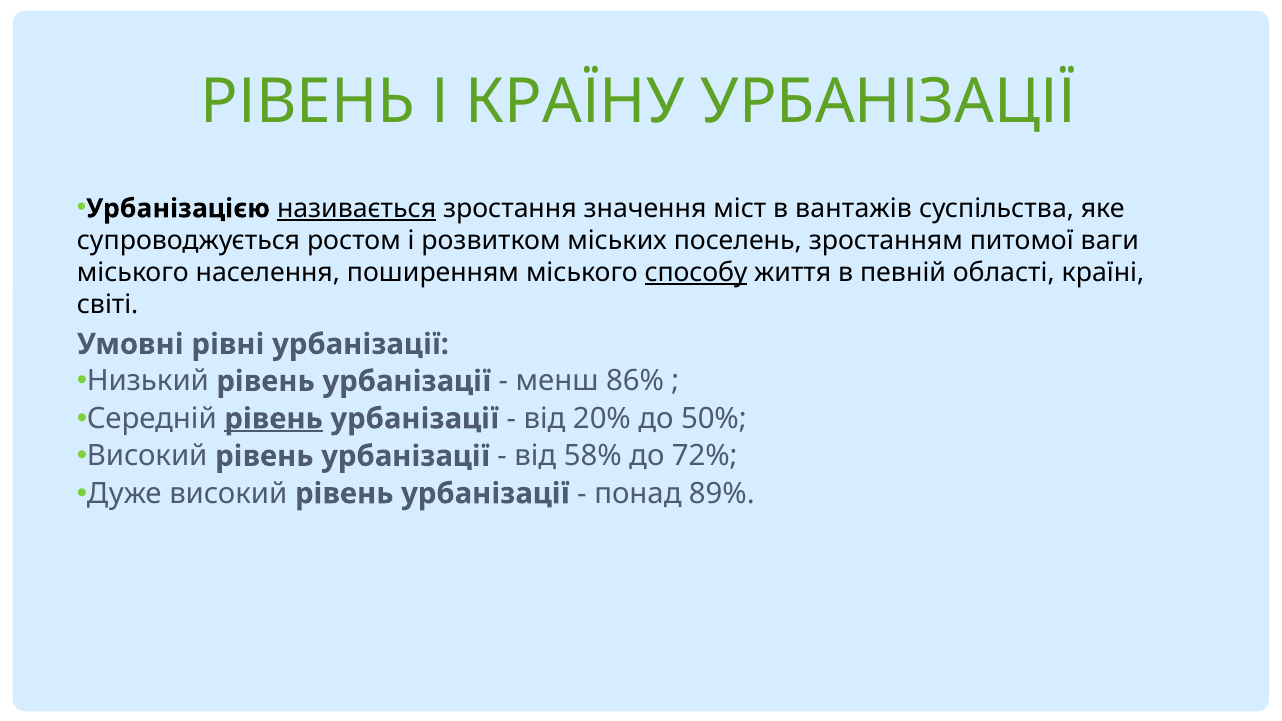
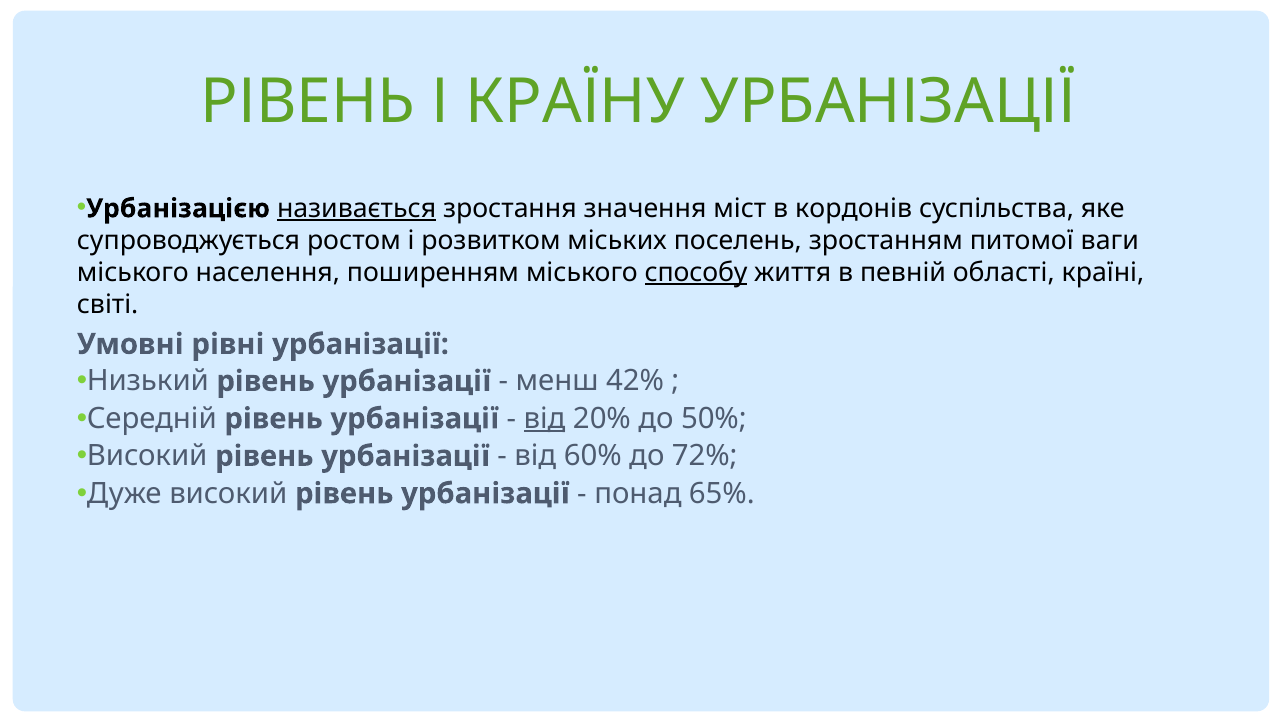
вантажів: вантажів -> кордонів (854, 209)
86%: 86% -> 42% (635, 381)
рівень underline: present -> none (274, 419)
від underline: none -> present (545, 419)
58%: 58% -> 60% (593, 456)
89%: 89% -> 65% (722, 494)
